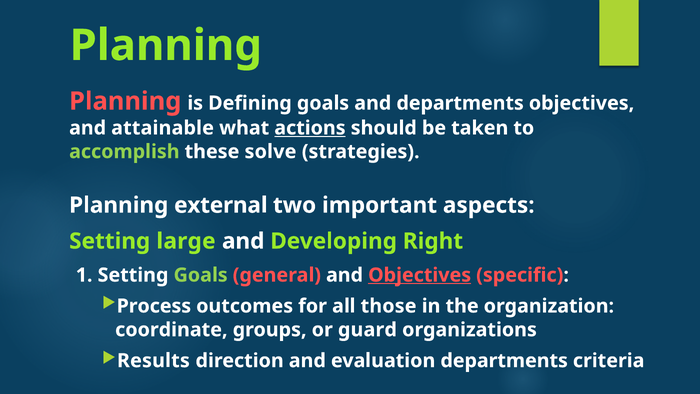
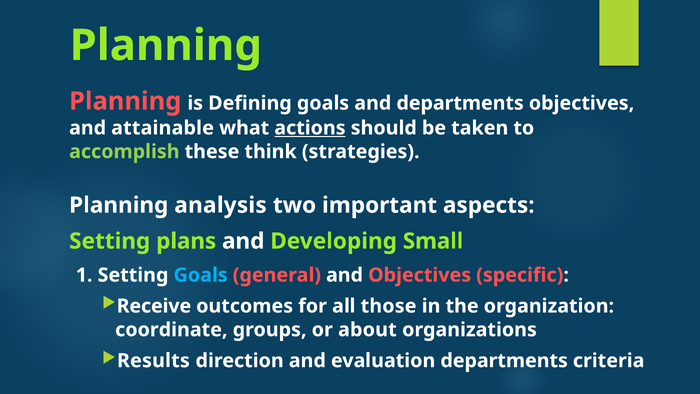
solve: solve -> think (271, 152)
external: external -> analysis (221, 205)
large: large -> plans (186, 241)
Right: Right -> Small (433, 241)
Goals colour: light green -> light blue (201, 275)
Objectives underline: present -> none (420, 275)
Process: Process -> Receive (154, 306)
guard: guard -> about (367, 330)
